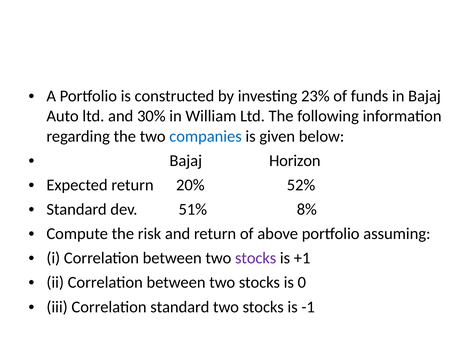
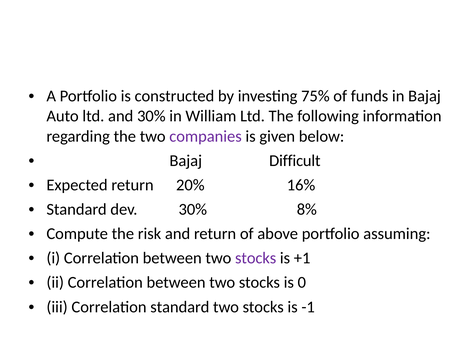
23%: 23% -> 75% (315, 96)
companies colour: blue -> purple (206, 136)
Horizon: Horizon -> Difficult (295, 161)
52%: 52% -> 16% (301, 185)
dev 51%: 51% -> 30% (193, 209)
